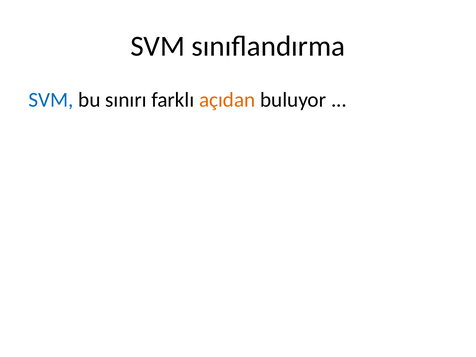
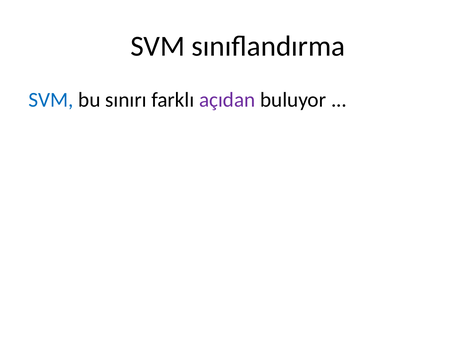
açıdan colour: orange -> purple (227, 100)
